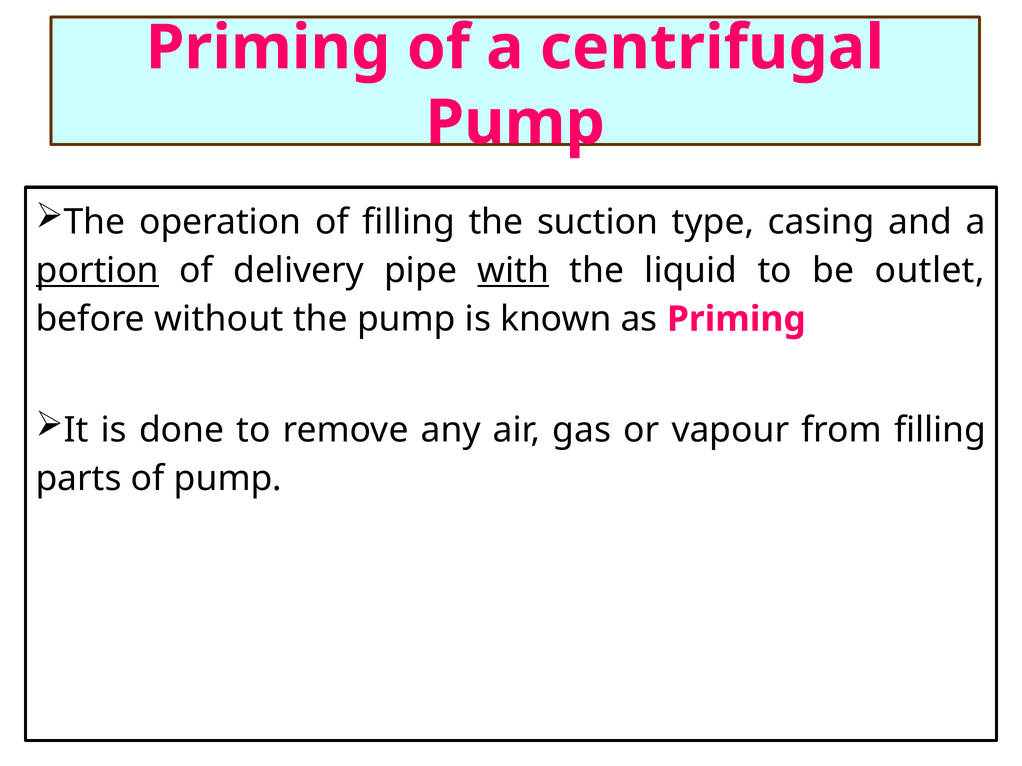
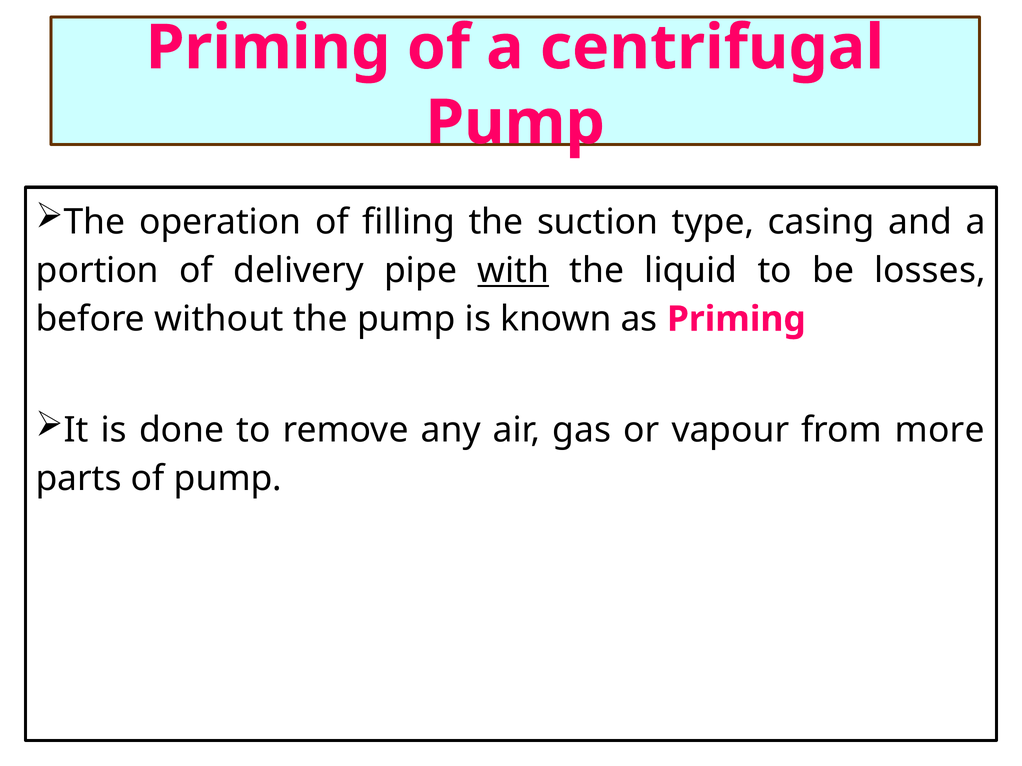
portion underline: present -> none (97, 271)
outlet: outlet -> losses (930, 271)
from filling: filling -> more (940, 430)
